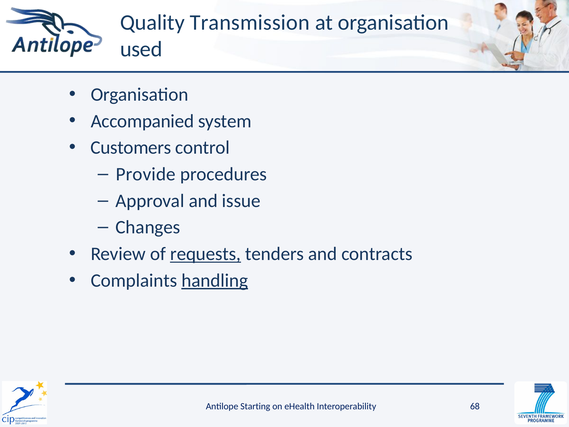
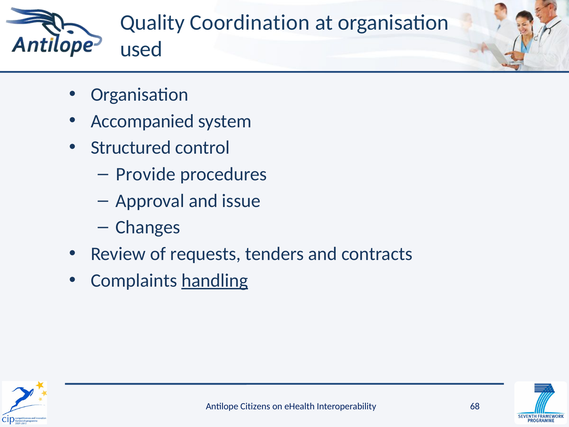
Transmission: Transmission -> Coordination (250, 22)
Customers: Customers -> Structured (131, 148)
requests underline: present -> none (206, 254)
Starting: Starting -> Citizens (255, 406)
